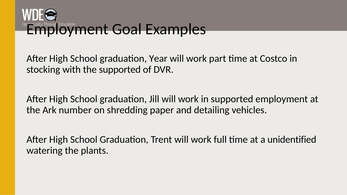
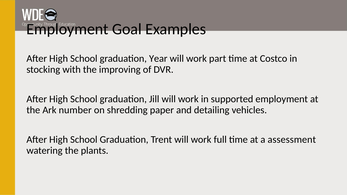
the supported: supported -> improving (120, 70)
unidentified: unidentified -> assessment (292, 140)
